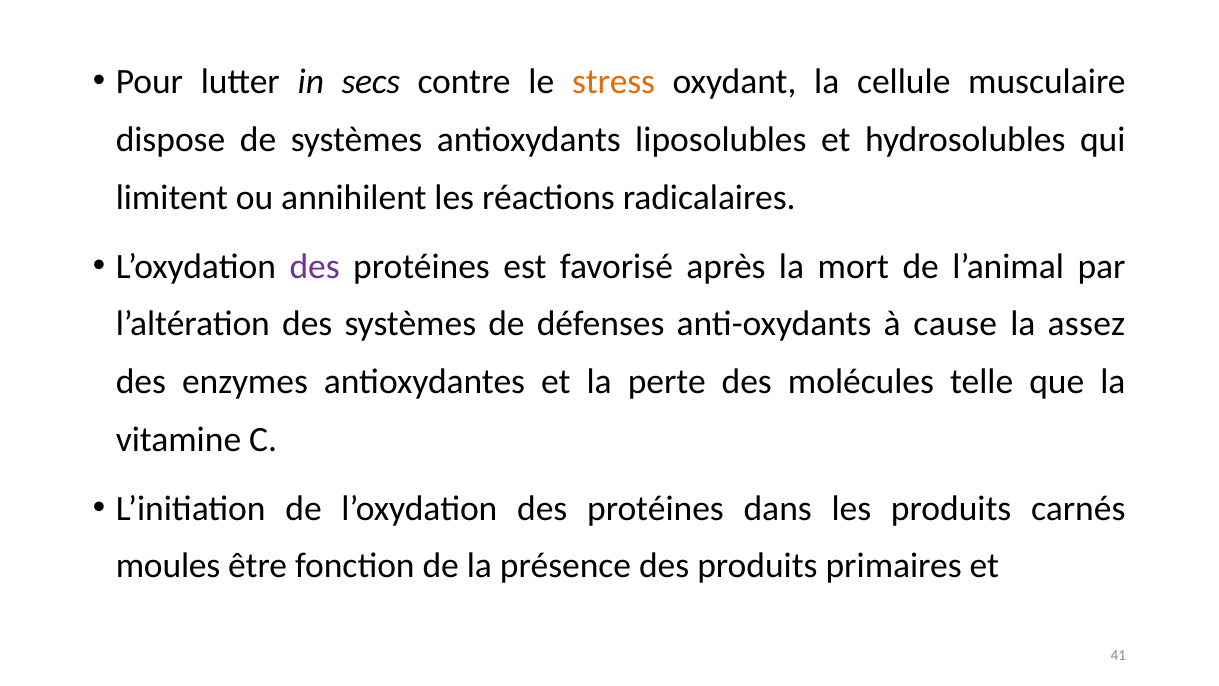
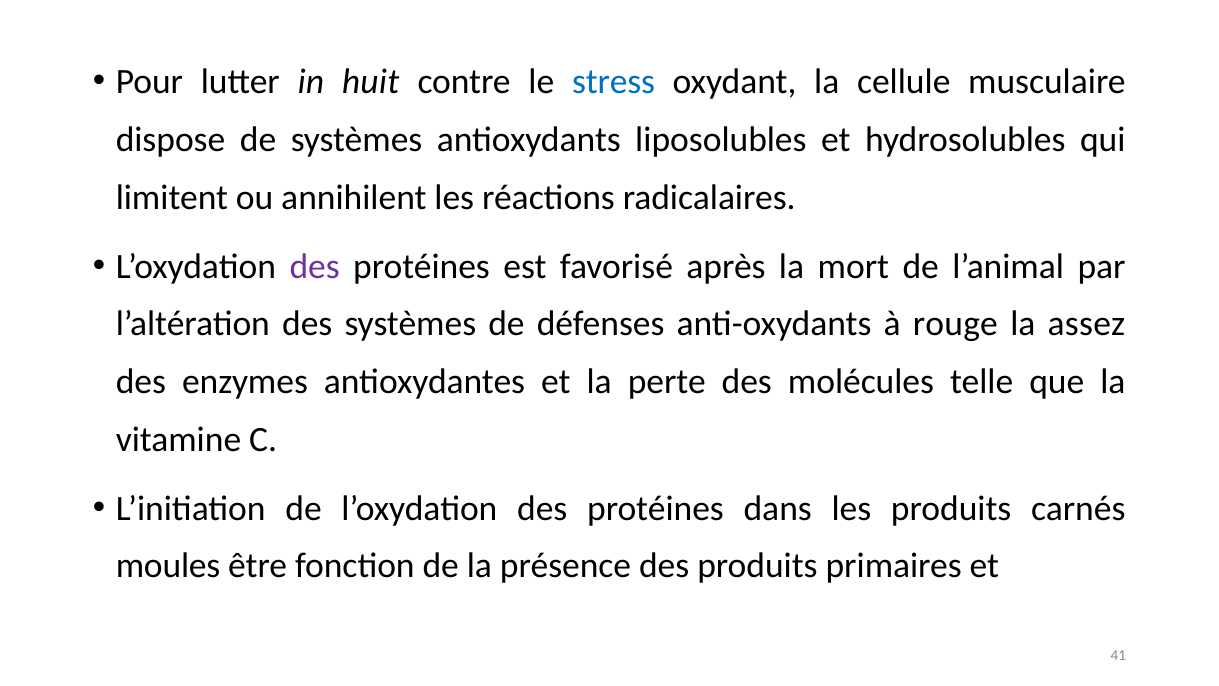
secs: secs -> huit (371, 82)
stress colour: orange -> blue (614, 82)
cause: cause -> rouge (955, 324)
